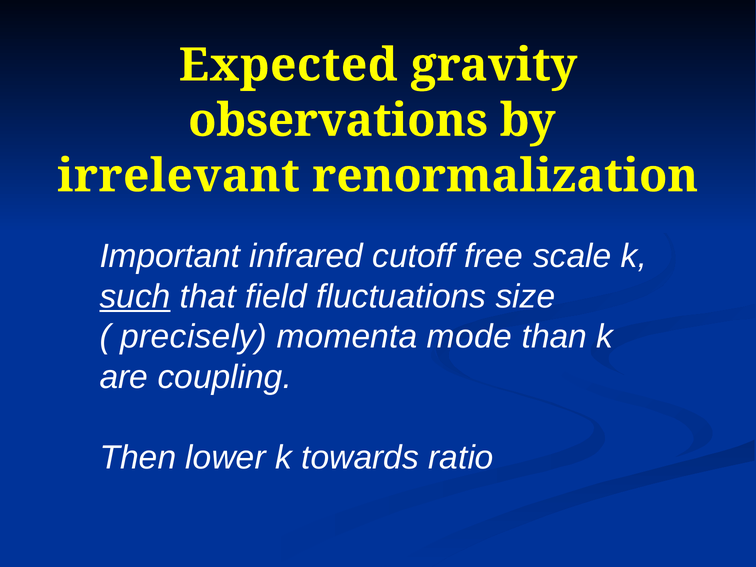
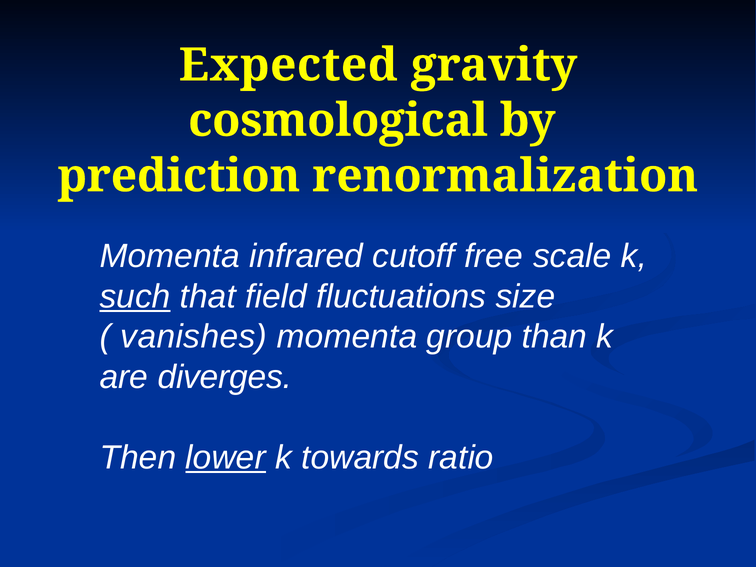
observations: observations -> cosmological (338, 121)
irrelevant: irrelevant -> prediction (179, 176)
Important: Important -> Momenta (170, 256)
precisely: precisely -> vanishes (194, 337)
mode: mode -> group (469, 337)
coupling: coupling -> diverges (225, 377)
lower underline: none -> present (226, 458)
